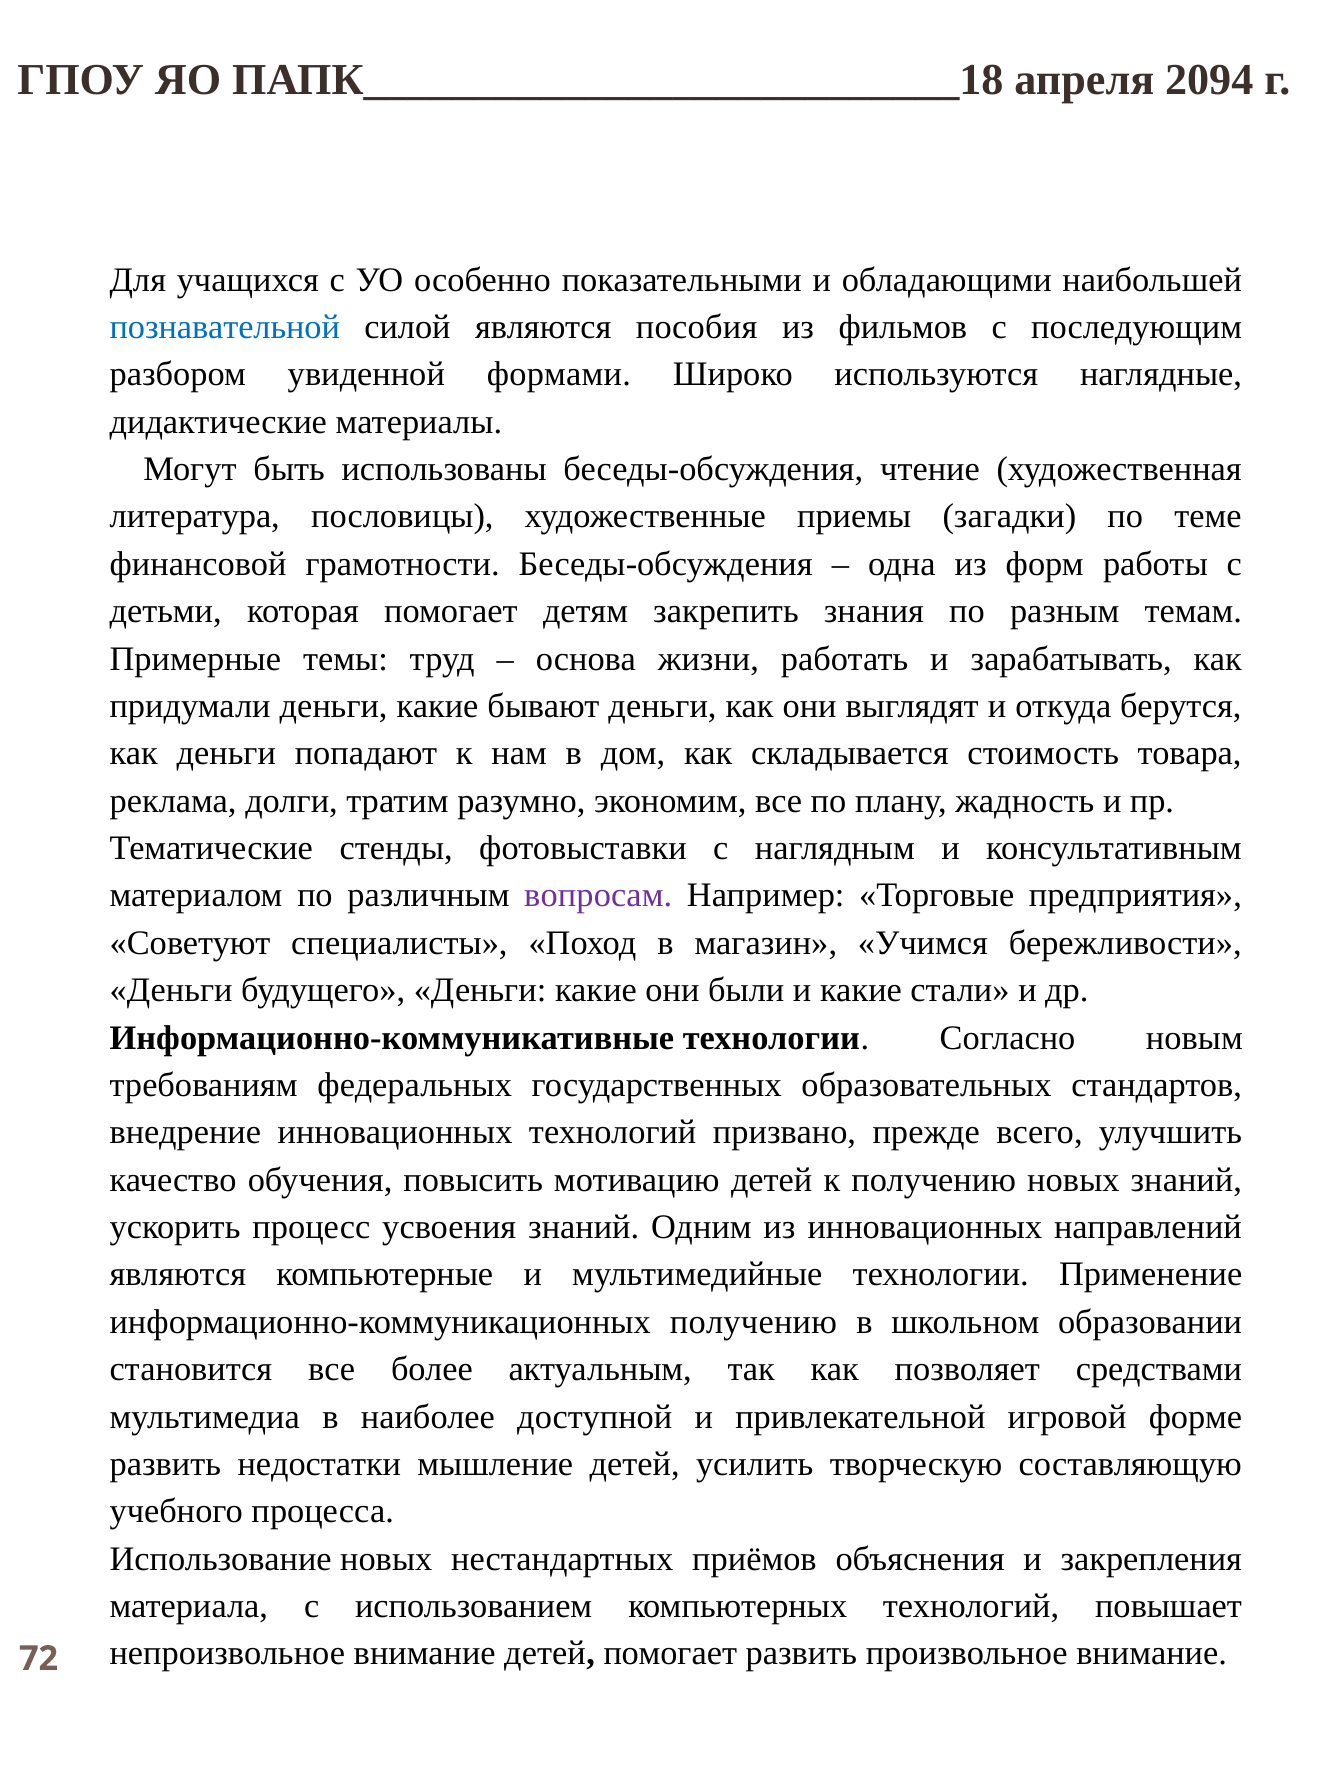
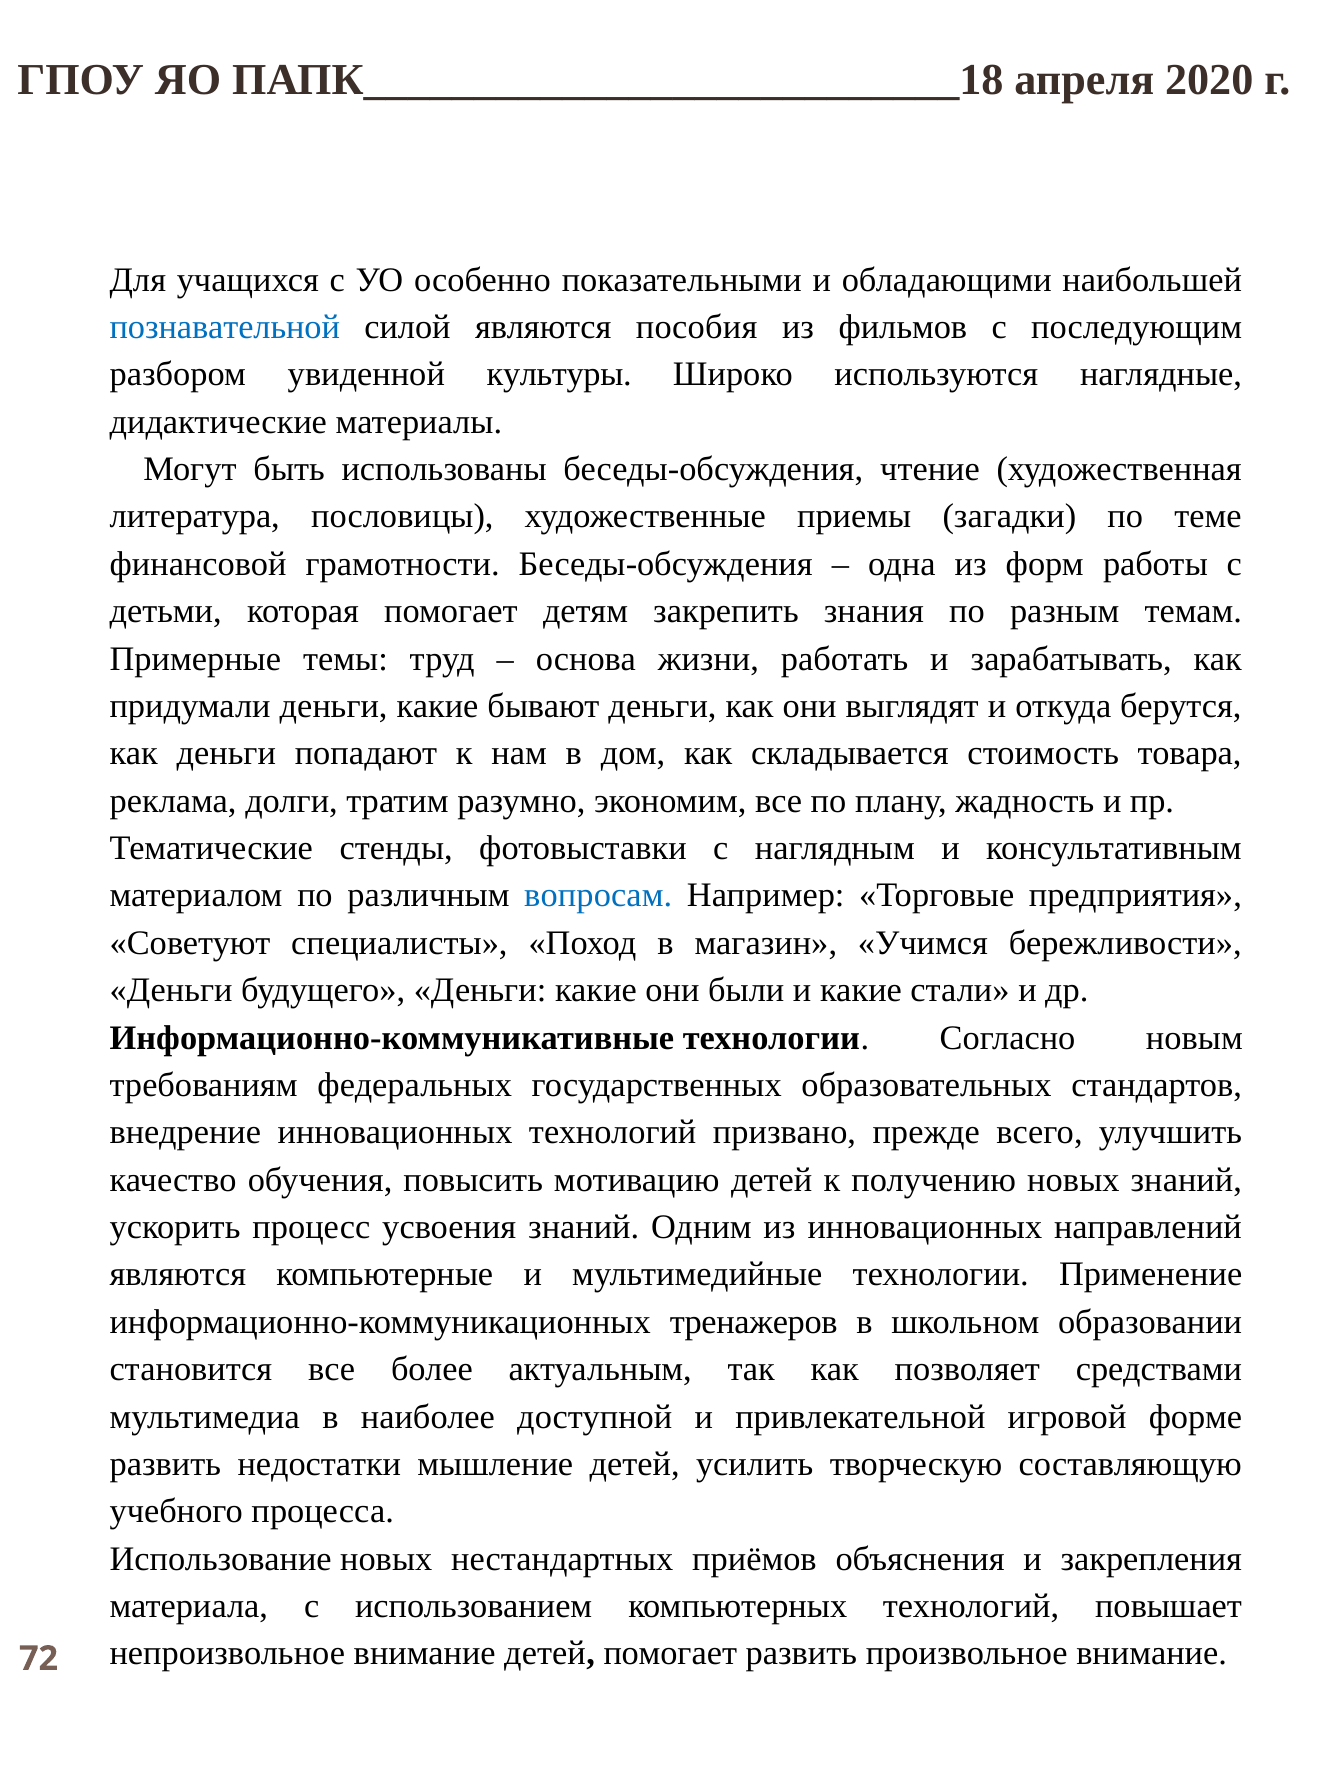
2094: 2094 -> 2020 (1209, 80)
формами: формами -> культуры (559, 374)
вопросам colour: purple -> blue (598, 895)
информационно-коммуникационных получению: получению -> тренажеров (754, 1322)
